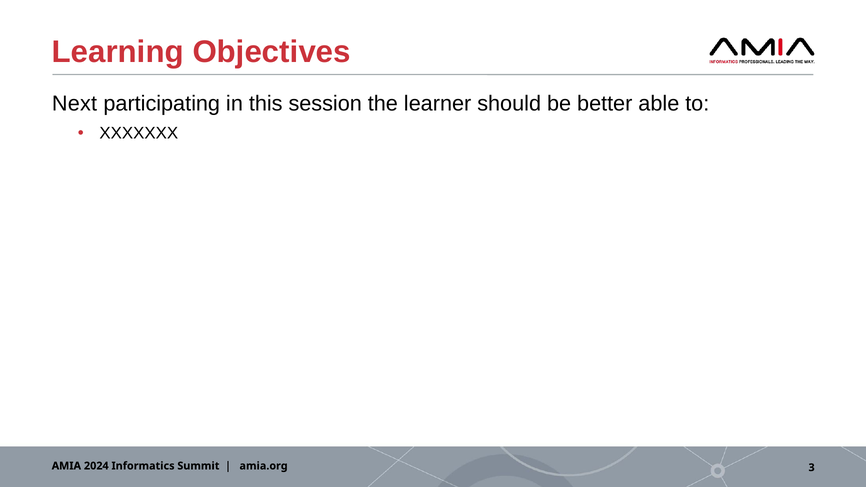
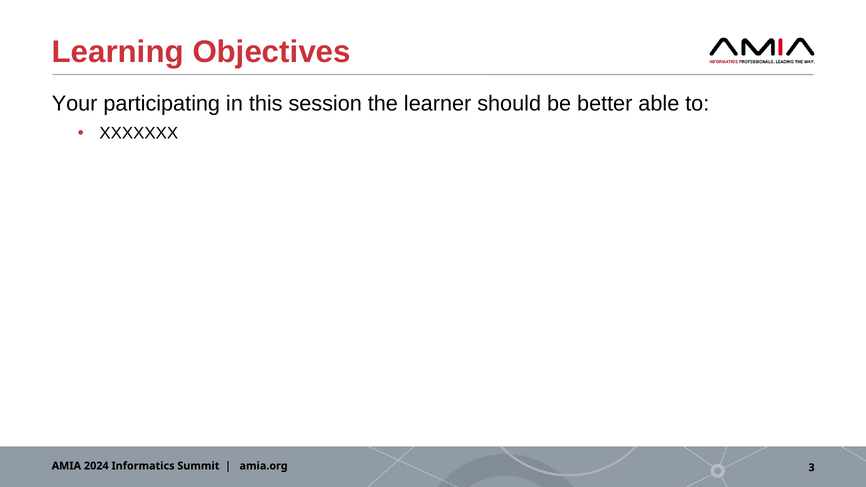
Next: Next -> Your (75, 103)
